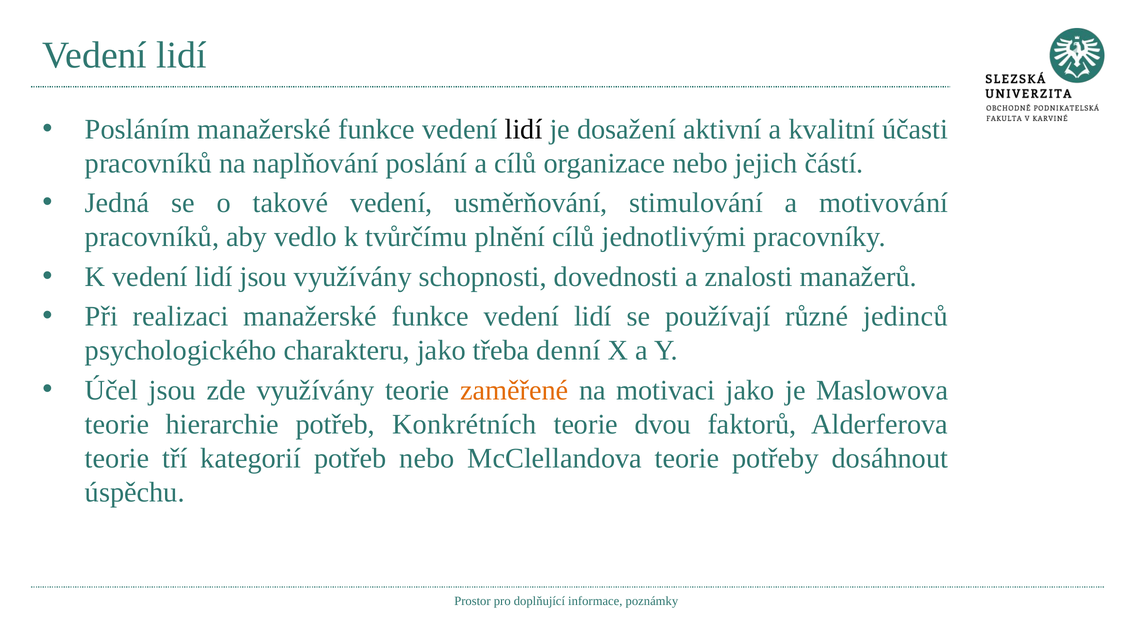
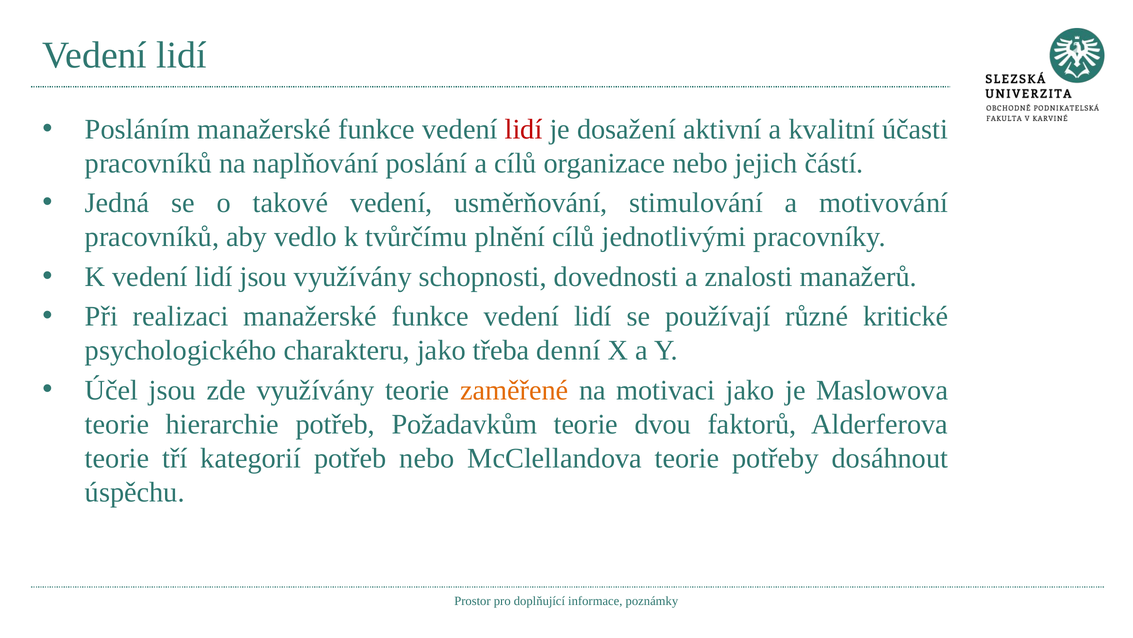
lidí colour: black -> red (524, 129)
jedinců: jedinců -> kritické (906, 316)
Konkrétních: Konkrétních -> Požadavkům (464, 424)
